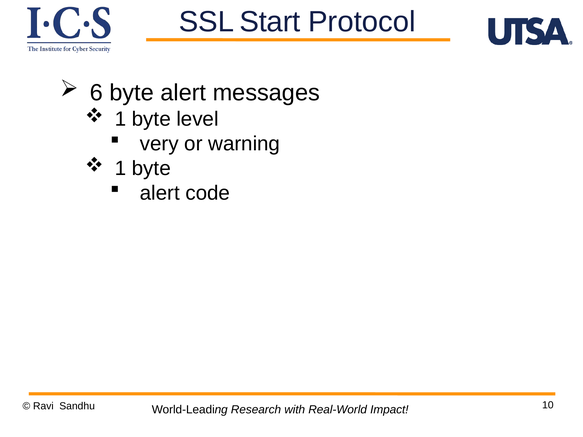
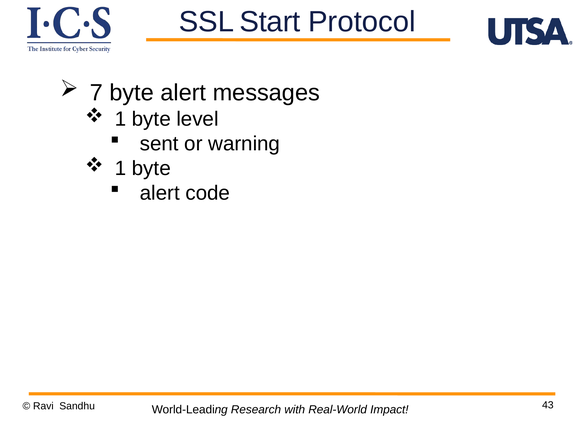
6: 6 -> 7 (96, 93)
very: very -> sent (159, 144)
10: 10 -> 43 (548, 405)
